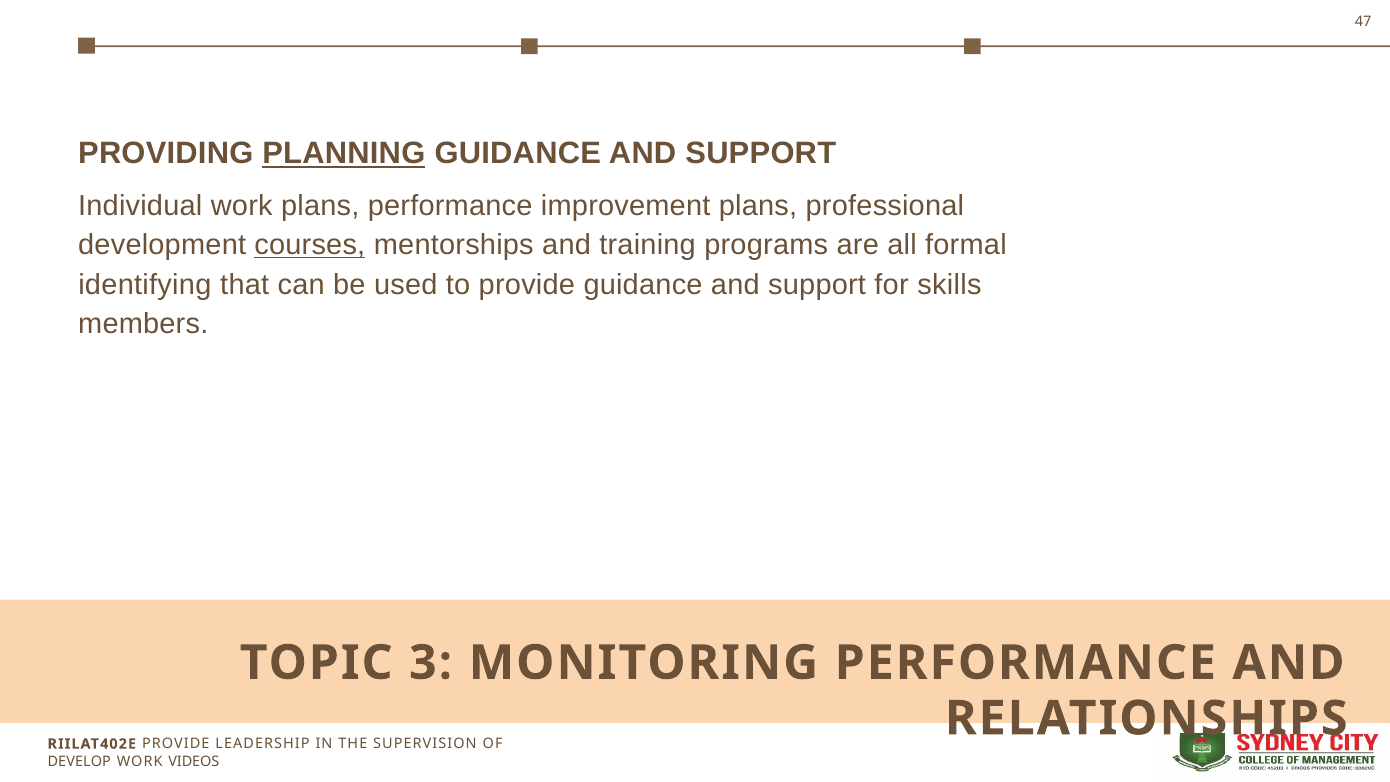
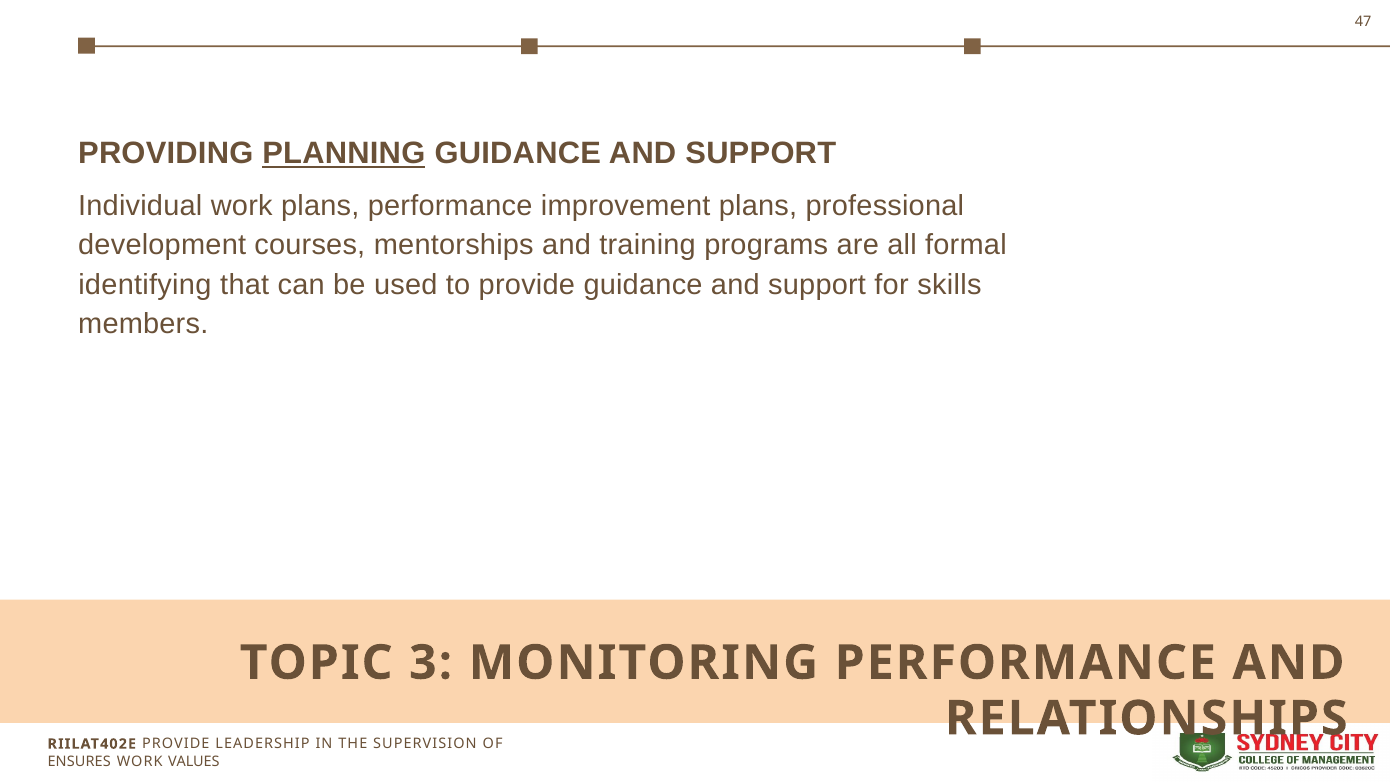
courses underline: present -> none (310, 245)
DEVELOP: DEVELOP -> ENSURES (79, 761)
VIDEOS: VIDEOS -> VALUES (194, 761)
